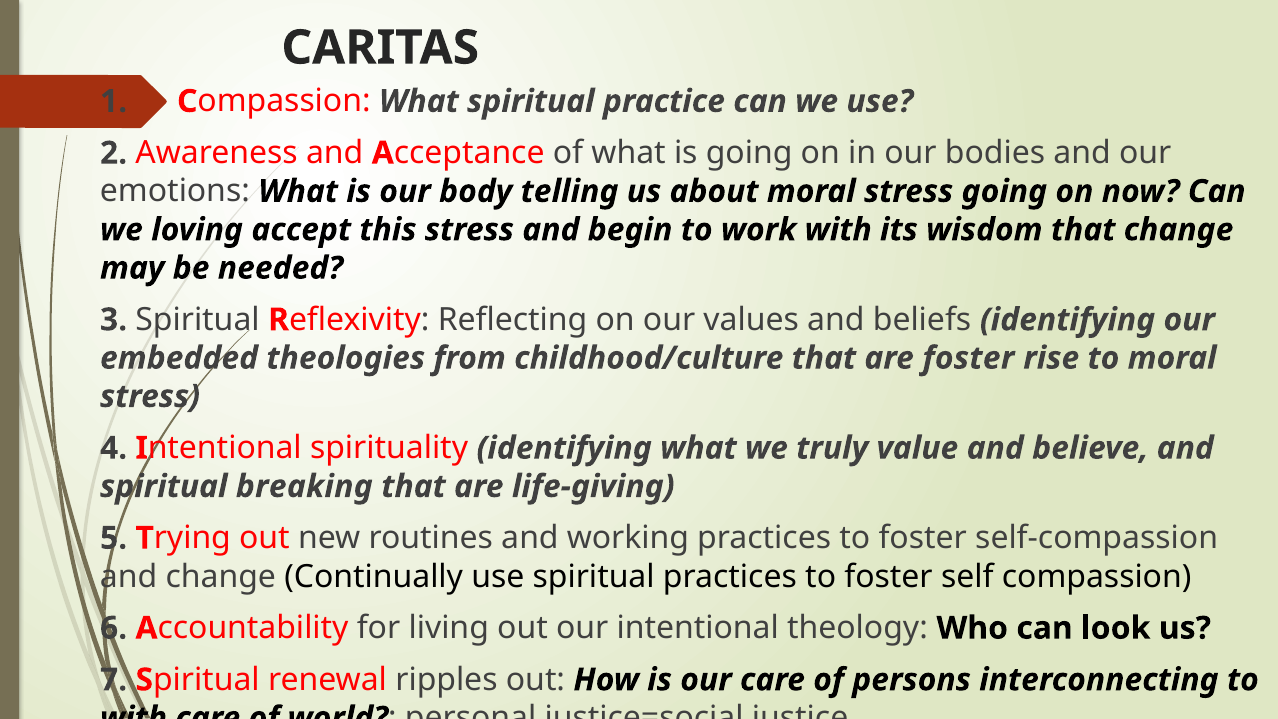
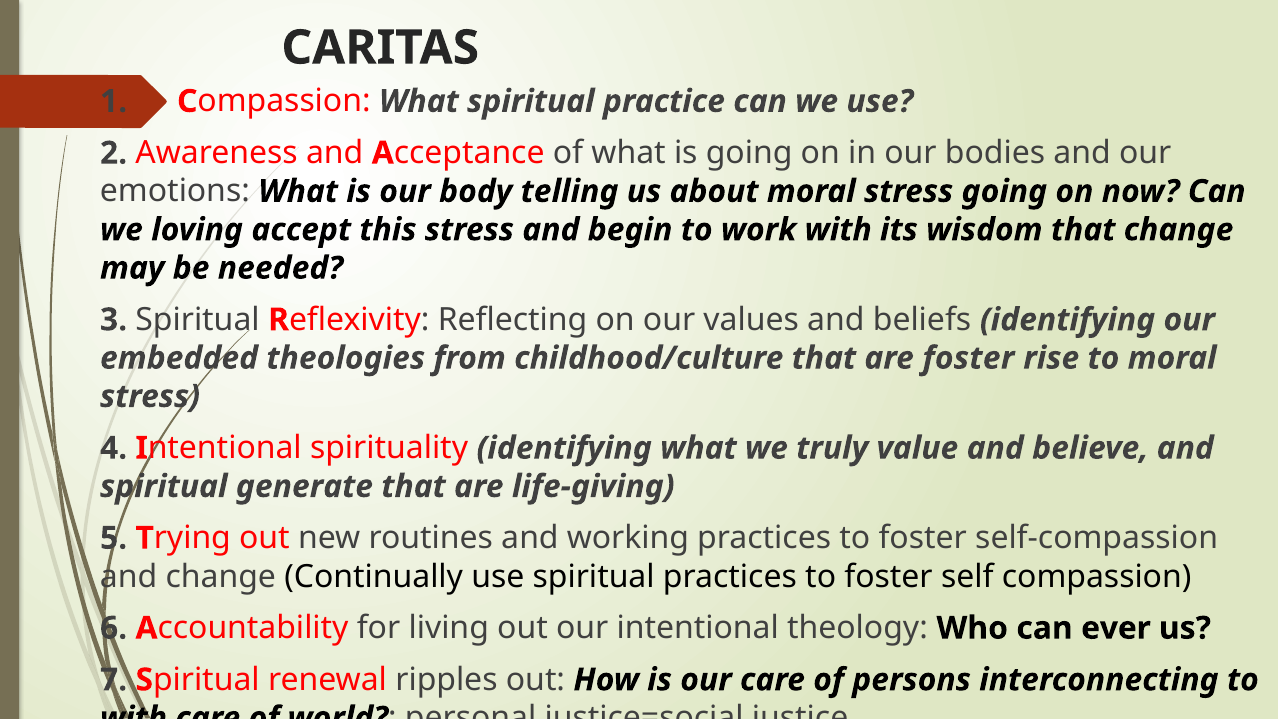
breaking: breaking -> generate (304, 486)
look: look -> ever (1116, 628)
